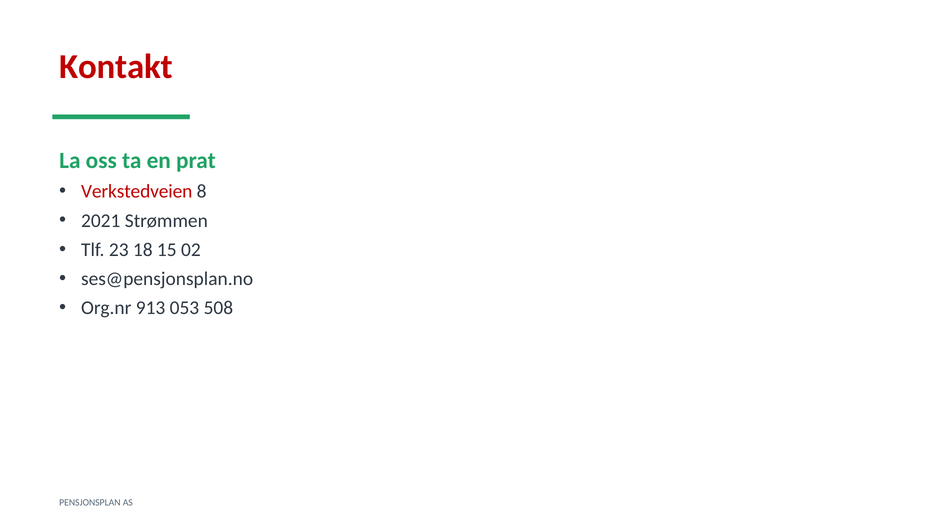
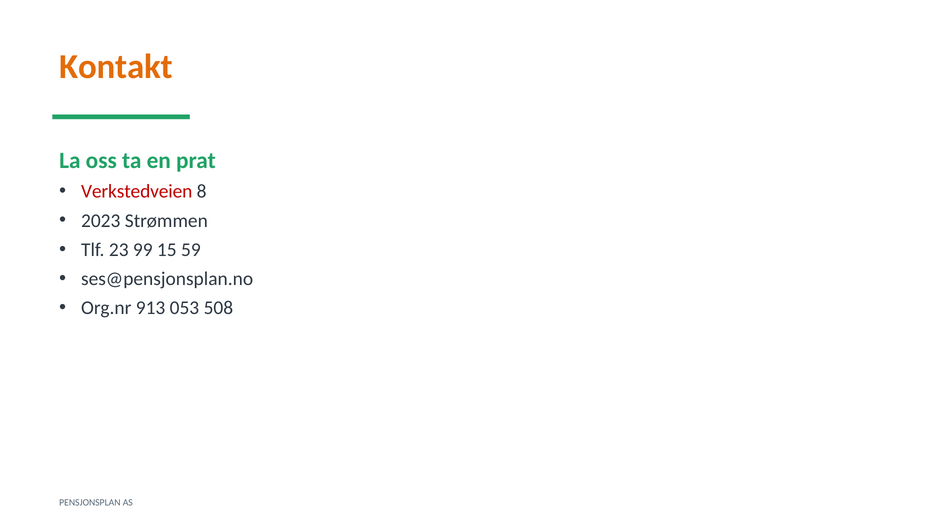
Kontakt colour: red -> orange (116, 66)
2021: 2021 -> 2023 (101, 221)
18: 18 -> 99 (143, 250)
02: 02 -> 59 (191, 250)
